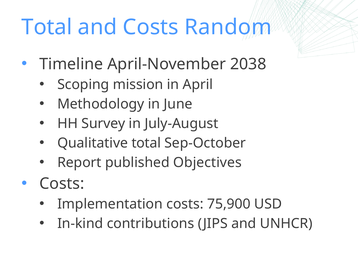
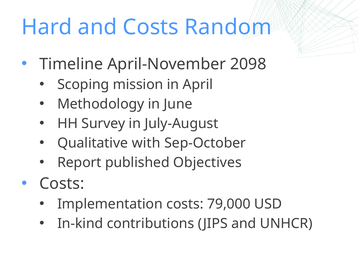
Total: Total -> Hard (47, 27)
2038: 2038 -> 2098 (248, 64)
Qualitative total: total -> with (146, 143)
75,900: 75,900 -> 79,000 (229, 205)
